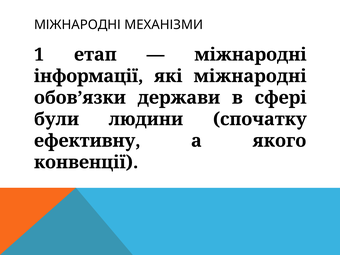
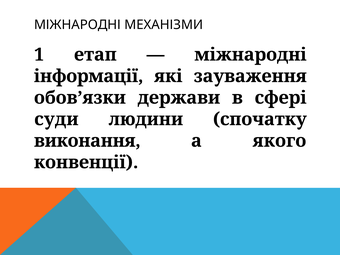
які міжнародні: міжнародні -> зауваження (250, 76)
були: були -> суди (56, 119)
ефективну: ефективну -> виконання (87, 141)
